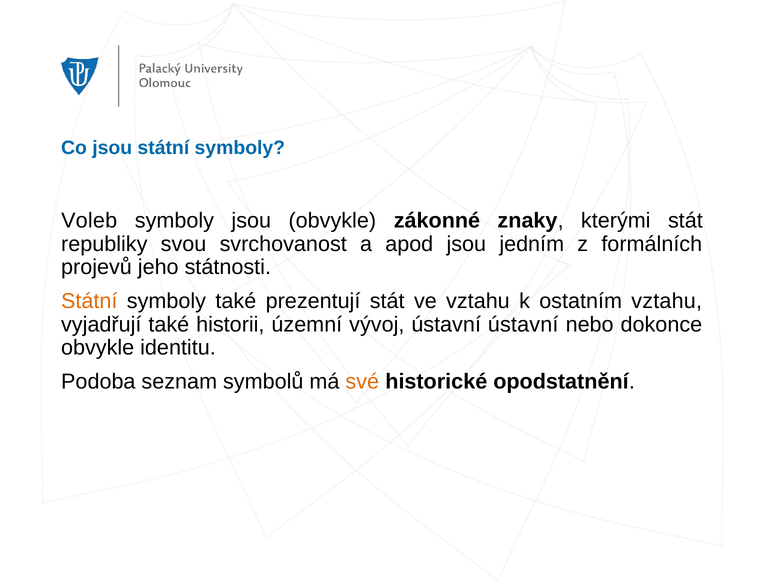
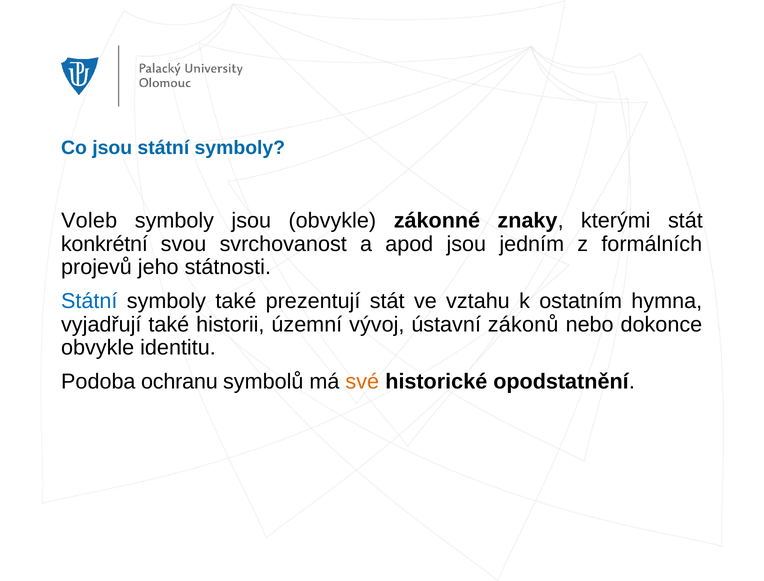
republiky: republiky -> konkrétní (104, 244)
Státní colour: orange -> blue (89, 301)
ostatním vztahu: vztahu -> hymna (667, 301)
ústavní ústavní: ústavní -> zákonů (523, 324)
seznam: seznam -> ochranu (179, 382)
